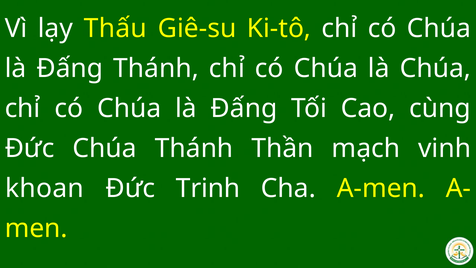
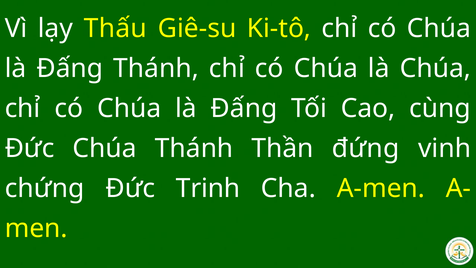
mạch: mạch -> đứng (366, 148)
khoan: khoan -> chứng (45, 188)
